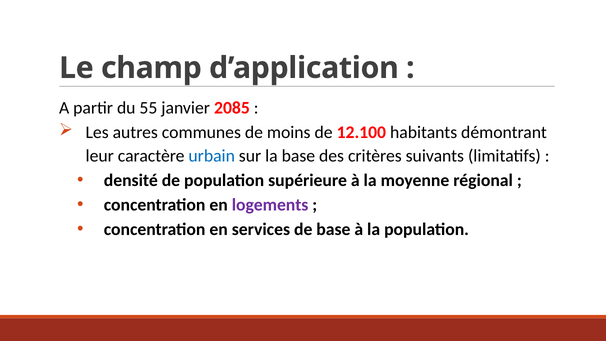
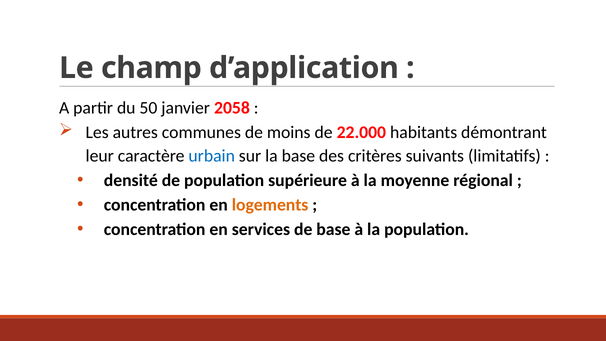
55: 55 -> 50 (148, 108)
2085: 2085 -> 2058 (232, 108)
12.100: 12.100 -> 22.000 (361, 132)
logements colour: purple -> orange (270, 205)
